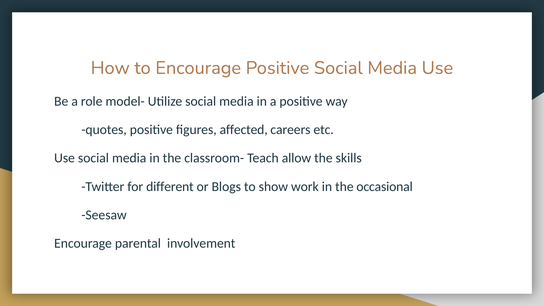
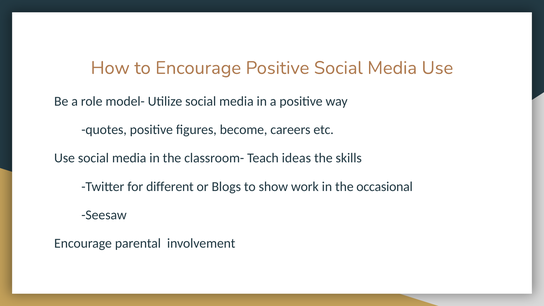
affected: affected -> become (244, 130)
allow: allow -> ideas (296, 158)
